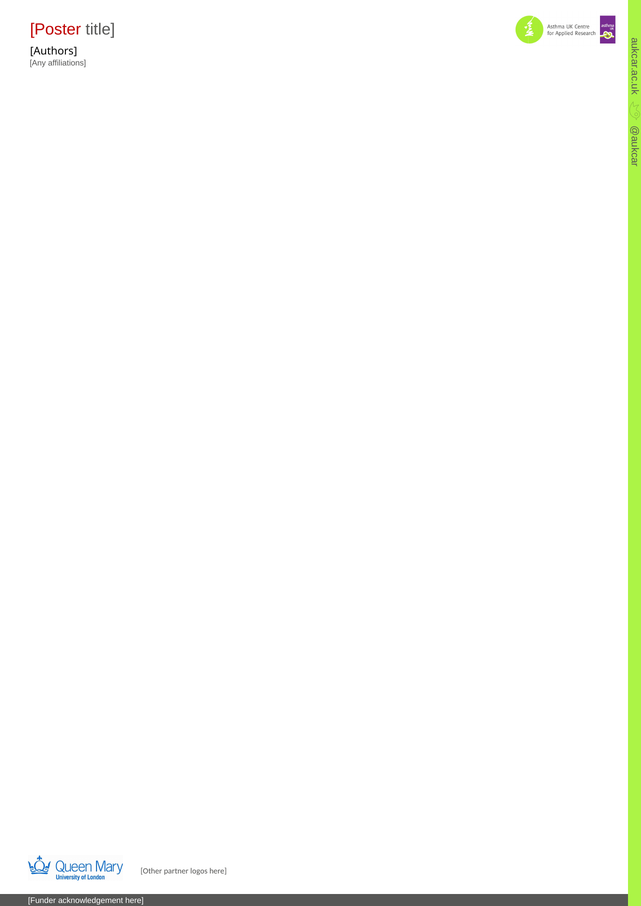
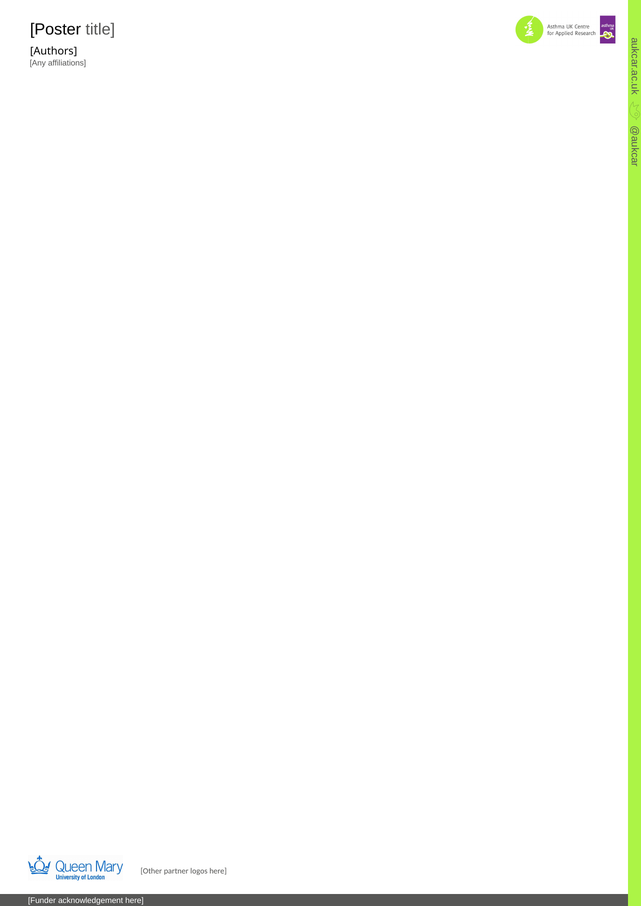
Poster colour: red -> black (56, 29)
